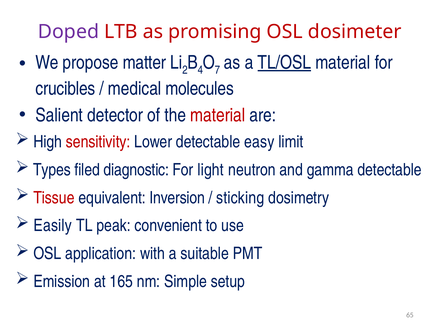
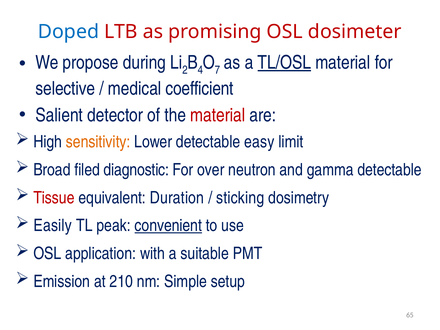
Doped colour: purple -> blue (68, 32)
matter: matter -> during (144, 63)
crucibles: crucibles -> selective (65, 88)
molecules: molecules -> coefficient (200, 88)
sensitivity colour: red -> orange (98, 142)
Types: Types -> Broad (52, 170)
light: light -> over (211, 170)
Inversion: Inversion -> Duration (177, 198)
convenient underline: none -> present (168, 226)
165: 165 -> 210 (121, 281)
